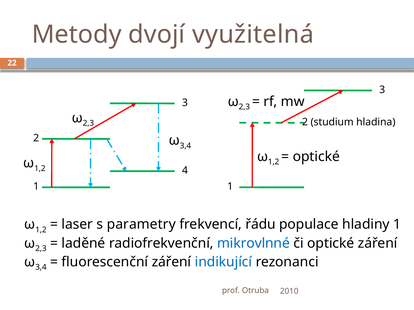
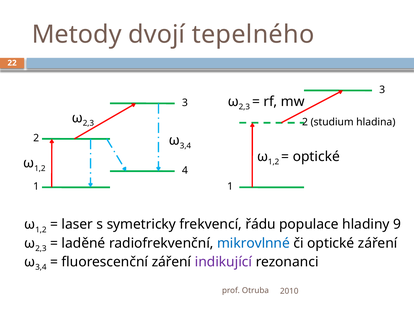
využitelná: využitelná -> tepelného (253, 35)
parametry: parametry -> symetricky (141, 225)
hladiny 1: 1 -> 9 (397, 225)
indikující colour: blue -> purple (223, 262)
